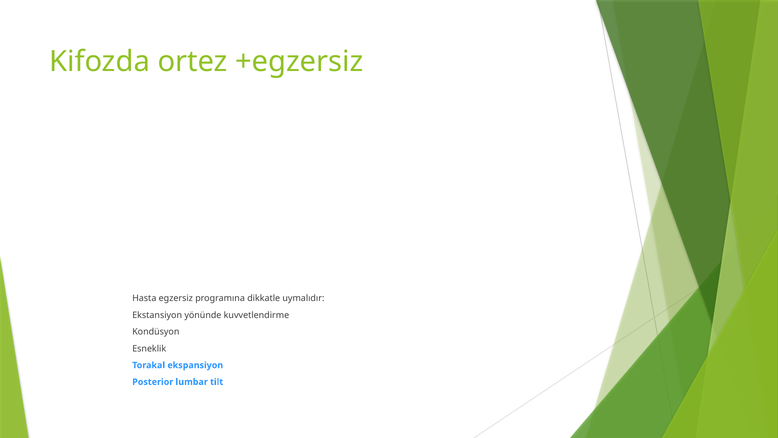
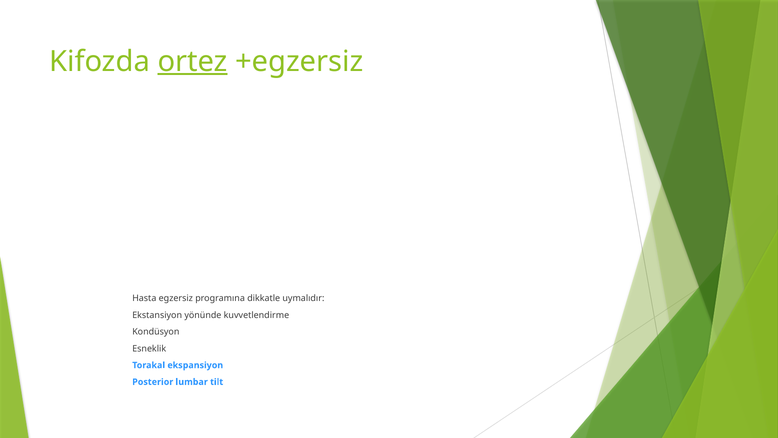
ortez underline: none -> present (193, 61)
